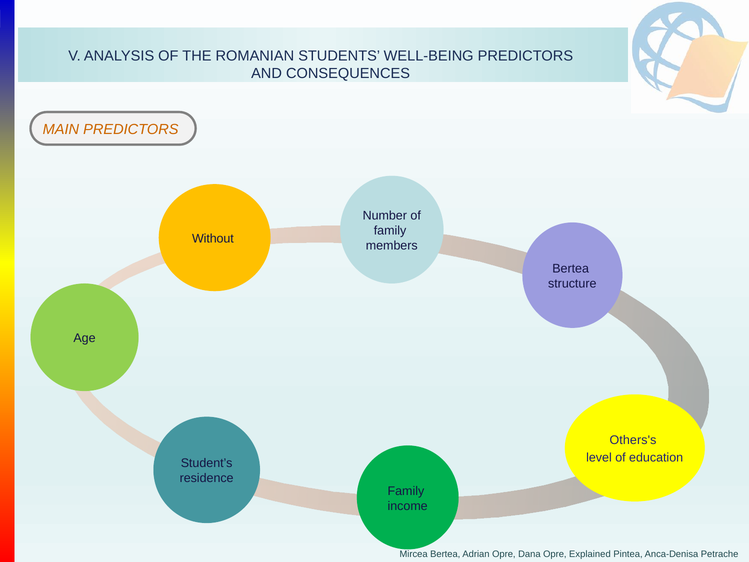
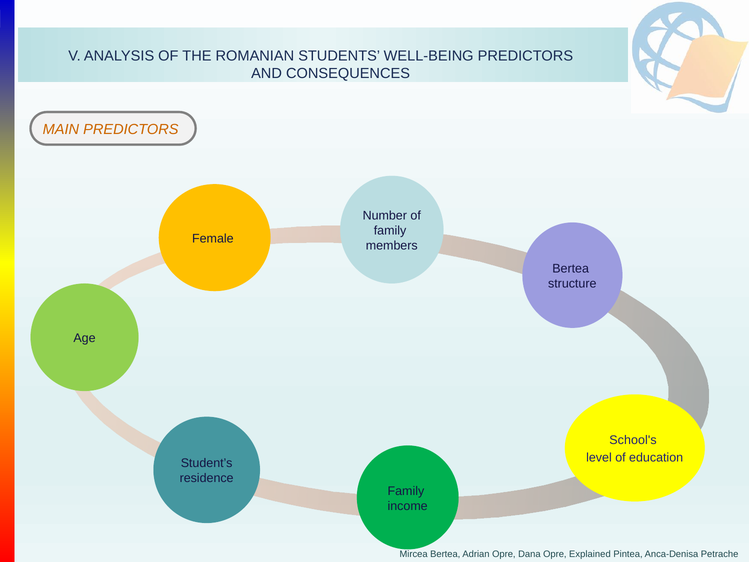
Without: Without -> Female (213, 238)
Others's: Others's -> School's (633, 440)
